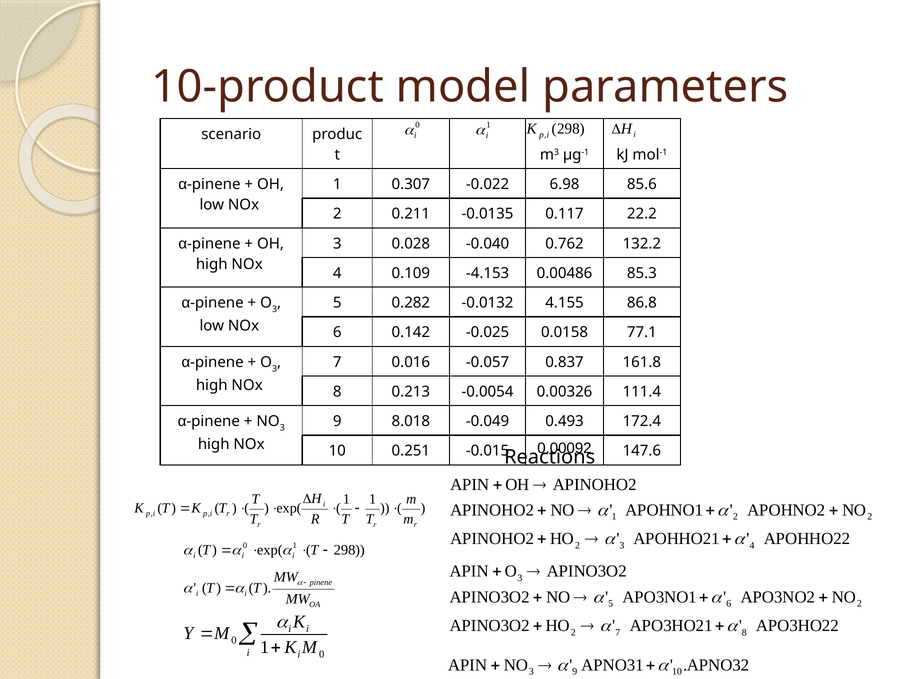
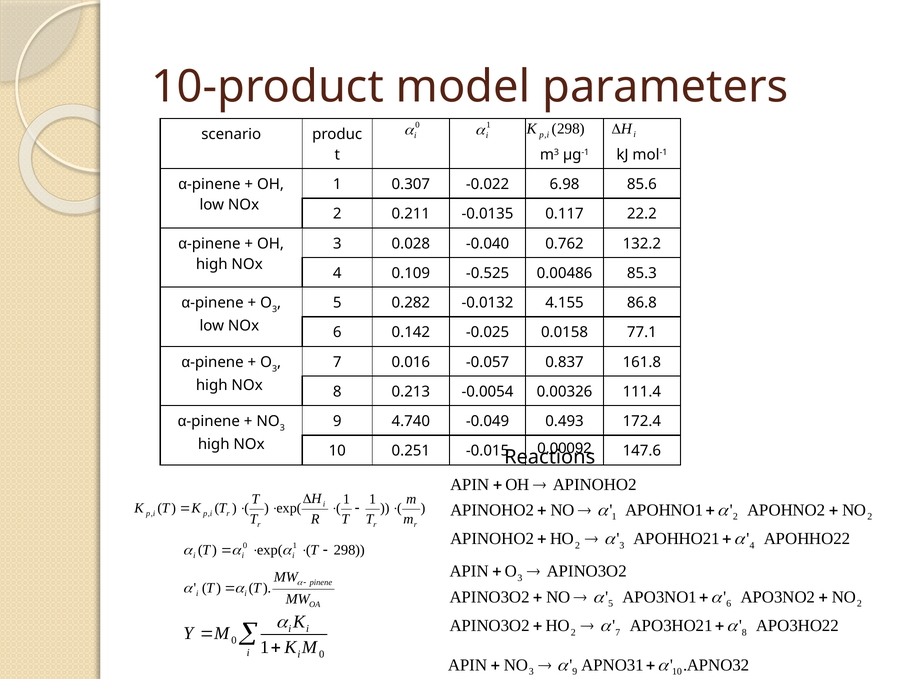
-4.153: -4.153 -> -0.525 (488, 273)
8.018: 8.018 -> 4.740 (411, 421)
